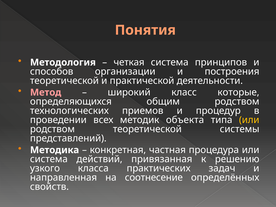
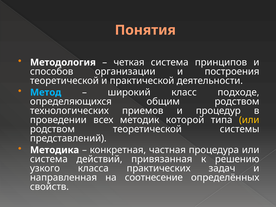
Метод colour: pink -> light blue (46, 92)
которые: которые -> подходе (238, 92)
объекта: объекта -> которой (185, 120)
